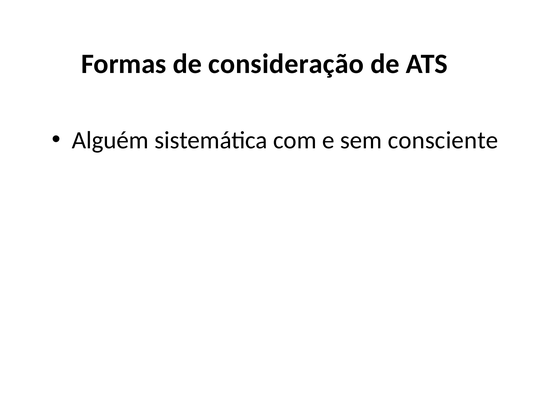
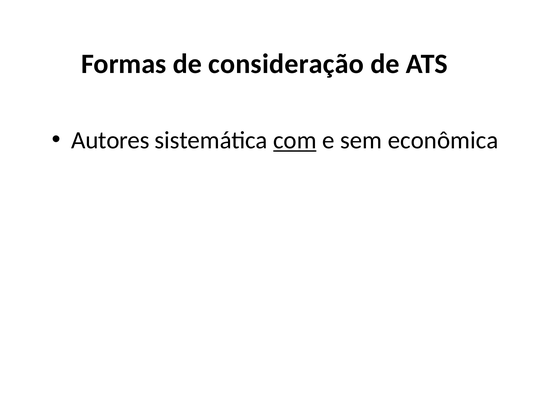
Alguém: Alguém -> Autores (110, 140)
com underline: none -> present (295, 140)
consciente: consciente -> econômica (443, 140)
